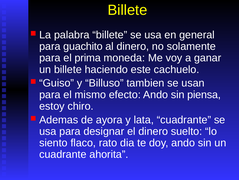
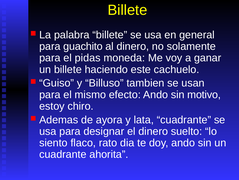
prima: prima -> pidas (88, 58)
piensa: piensa -> motivo (204, 94)
